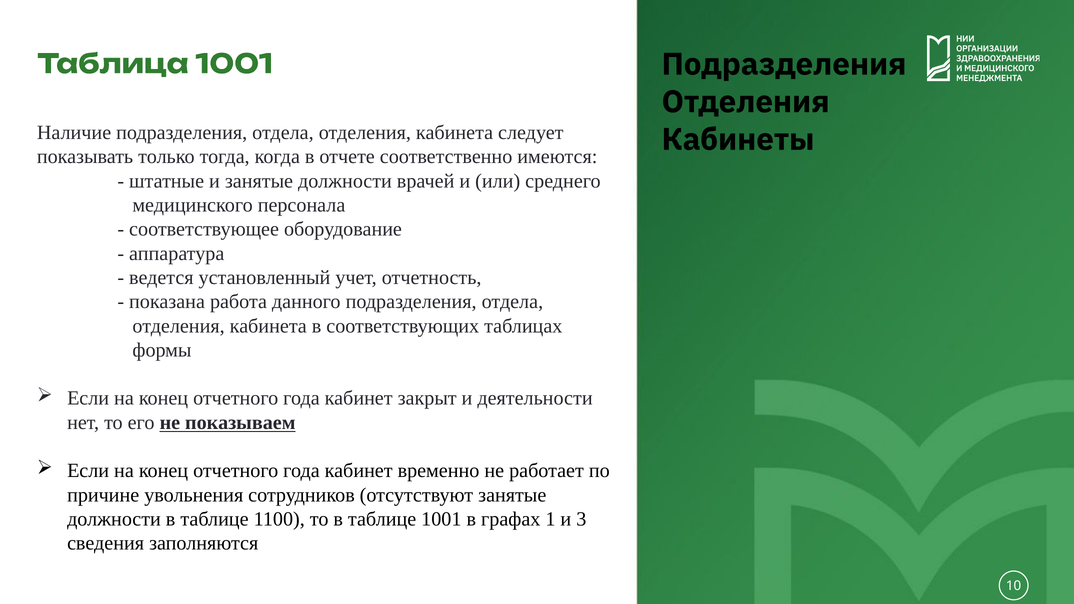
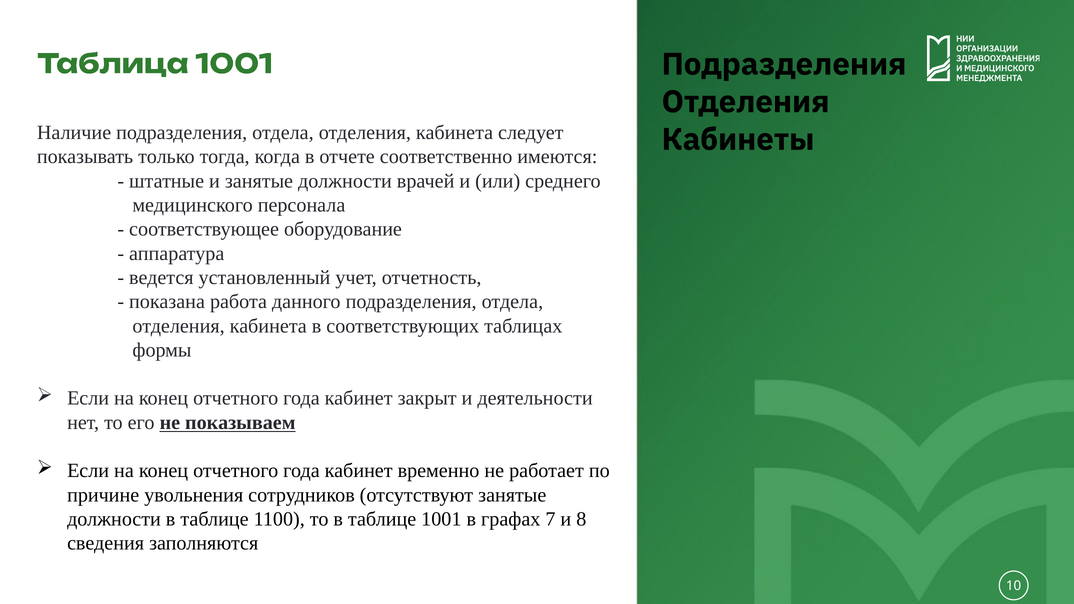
1: 1 -> 7 (550, 519)
3: 3 -> 8 (581, 519)
